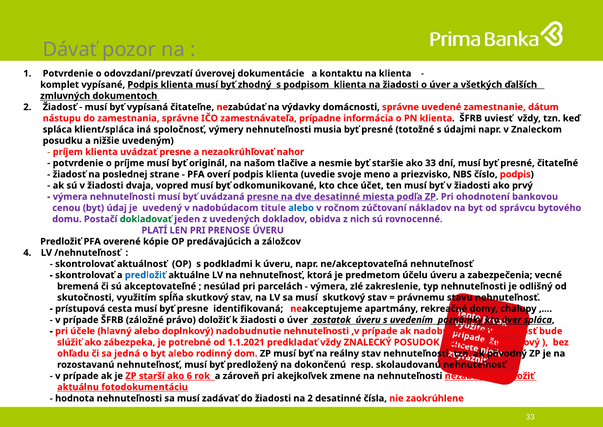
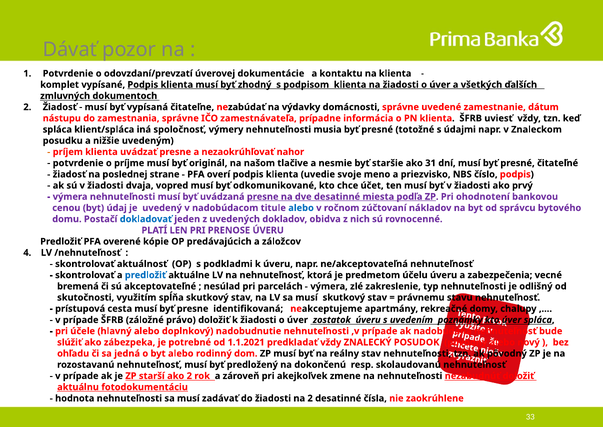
ako 33: 33 -> 31 (431, 163)
dokladovať colour: green -> blue (146, 219)
ako 6: 6 -> 2 (189, 375)
